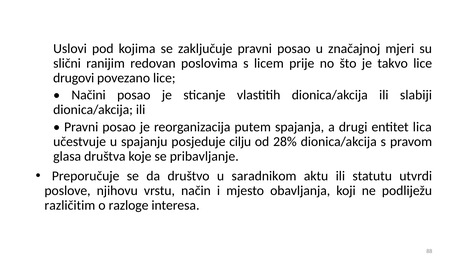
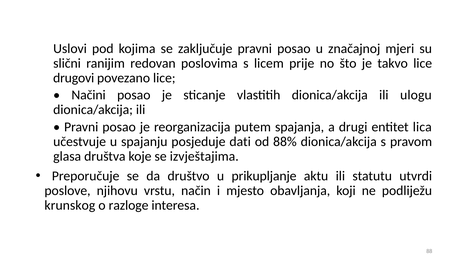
slabiji: slabiji -> ulogu (416, 95)
cilju: cilju -> dati (240, 142)
28%: 28% -> 88% (285, 142)
pribavljanje: pribavljanje -> izvještajima (204, 156)
saradnikom: saradnikom -> prikupljanje (264, 176)
različitim: različitim -> krunskog (70, 205)
